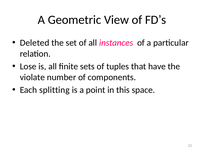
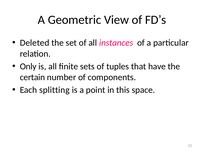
Lose: Lose -> Only (28, 66)
violate: violate -> certain (32, 77)
